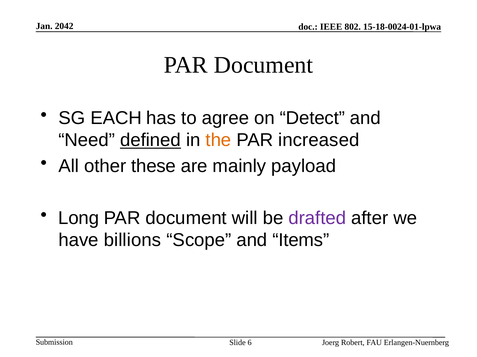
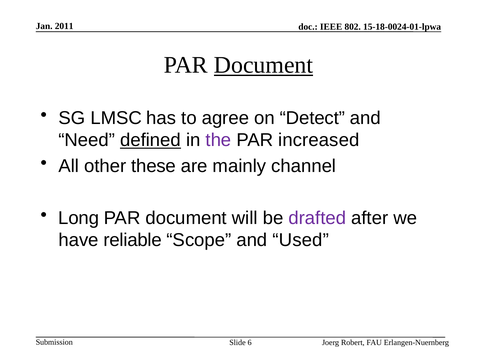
2042: 2042 -> 2011 (64, 26)
Document underline: none -> present (264, 65)
EACH: EACH -> LMSC (116, 118)
the colour: orange -> purple (218, 140)
payload: payload -> channel (304, 166)
billions: billions -> reliable (133, 241)
Items: Items -> Used (301, 241)
